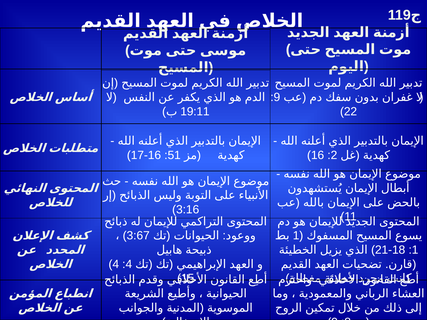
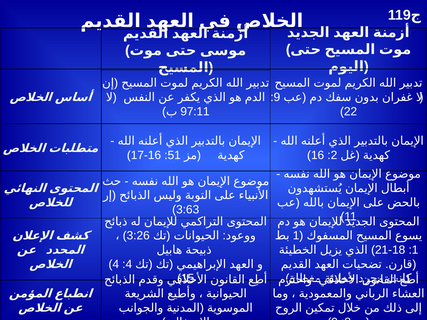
19:11: 19:11 -> 97:11 (195, 112)
3:16: 3:16 -> 3:63 (188, 210)
3:67: 3:67 -> 3:26 (138, 236)
